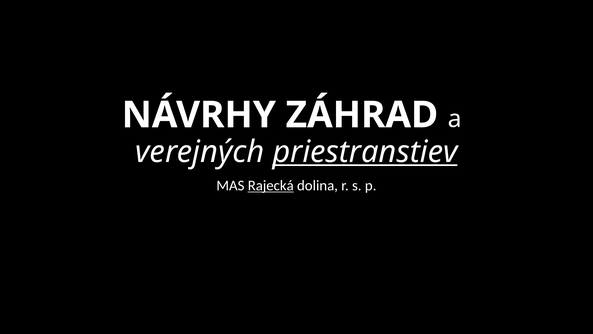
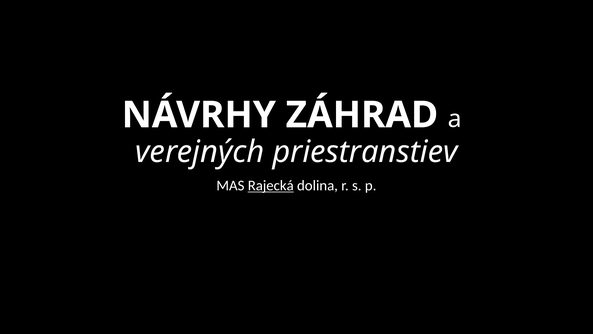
priestranstiev underline: present -> none (365, 152)
